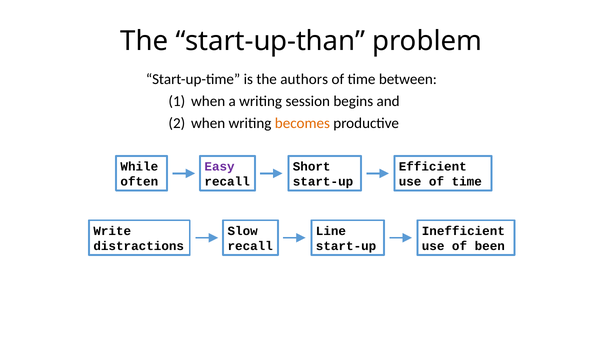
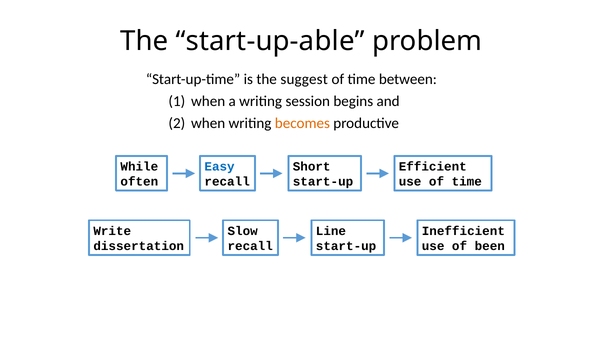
start-up-than: start-up-than -> start-up-able (270, 41)
authors: authors -> suggest (304, 79)
Easy colour: purple -> blue (220, 167)
distractions: distractions -> dissertation (139, 246)
